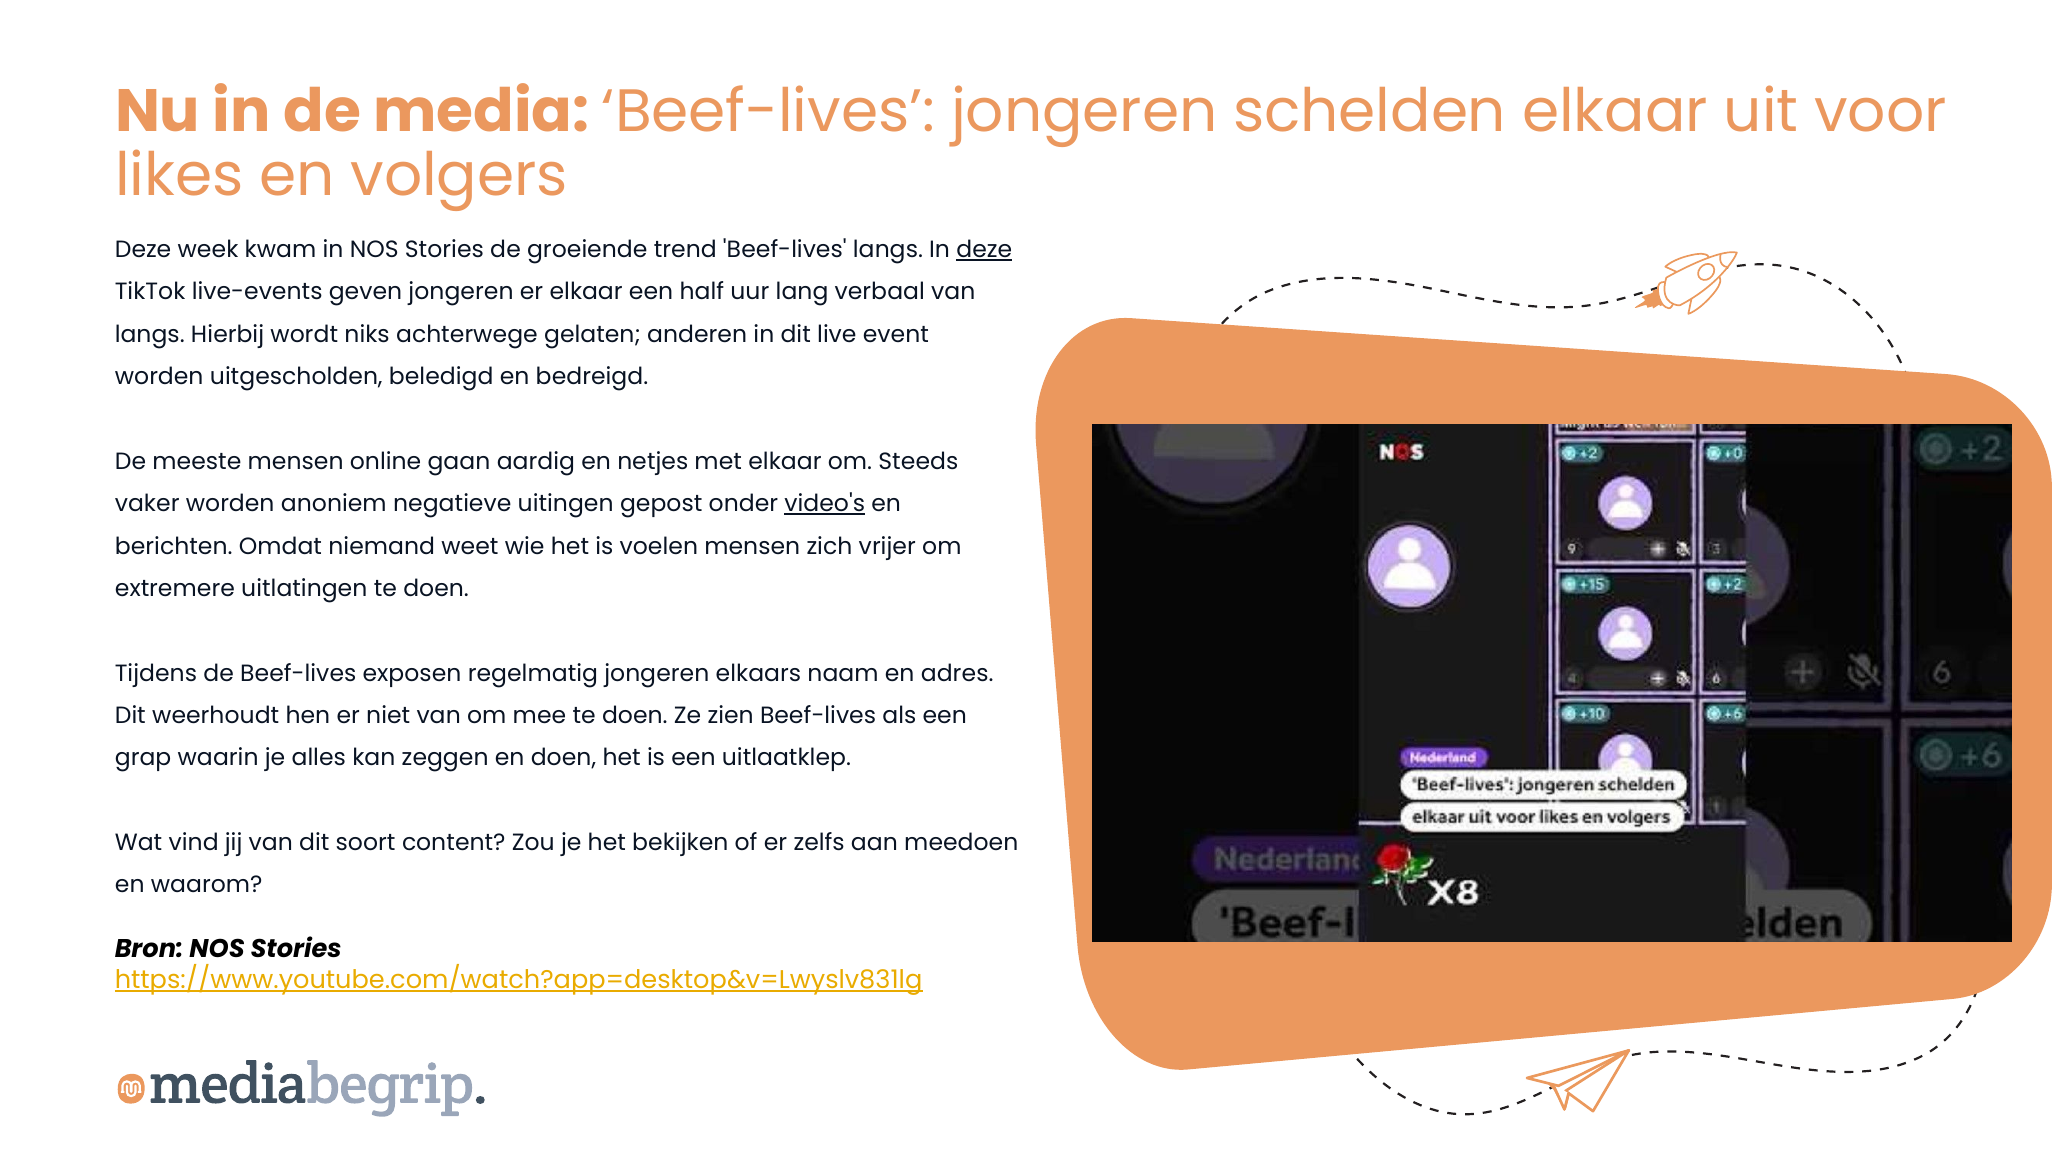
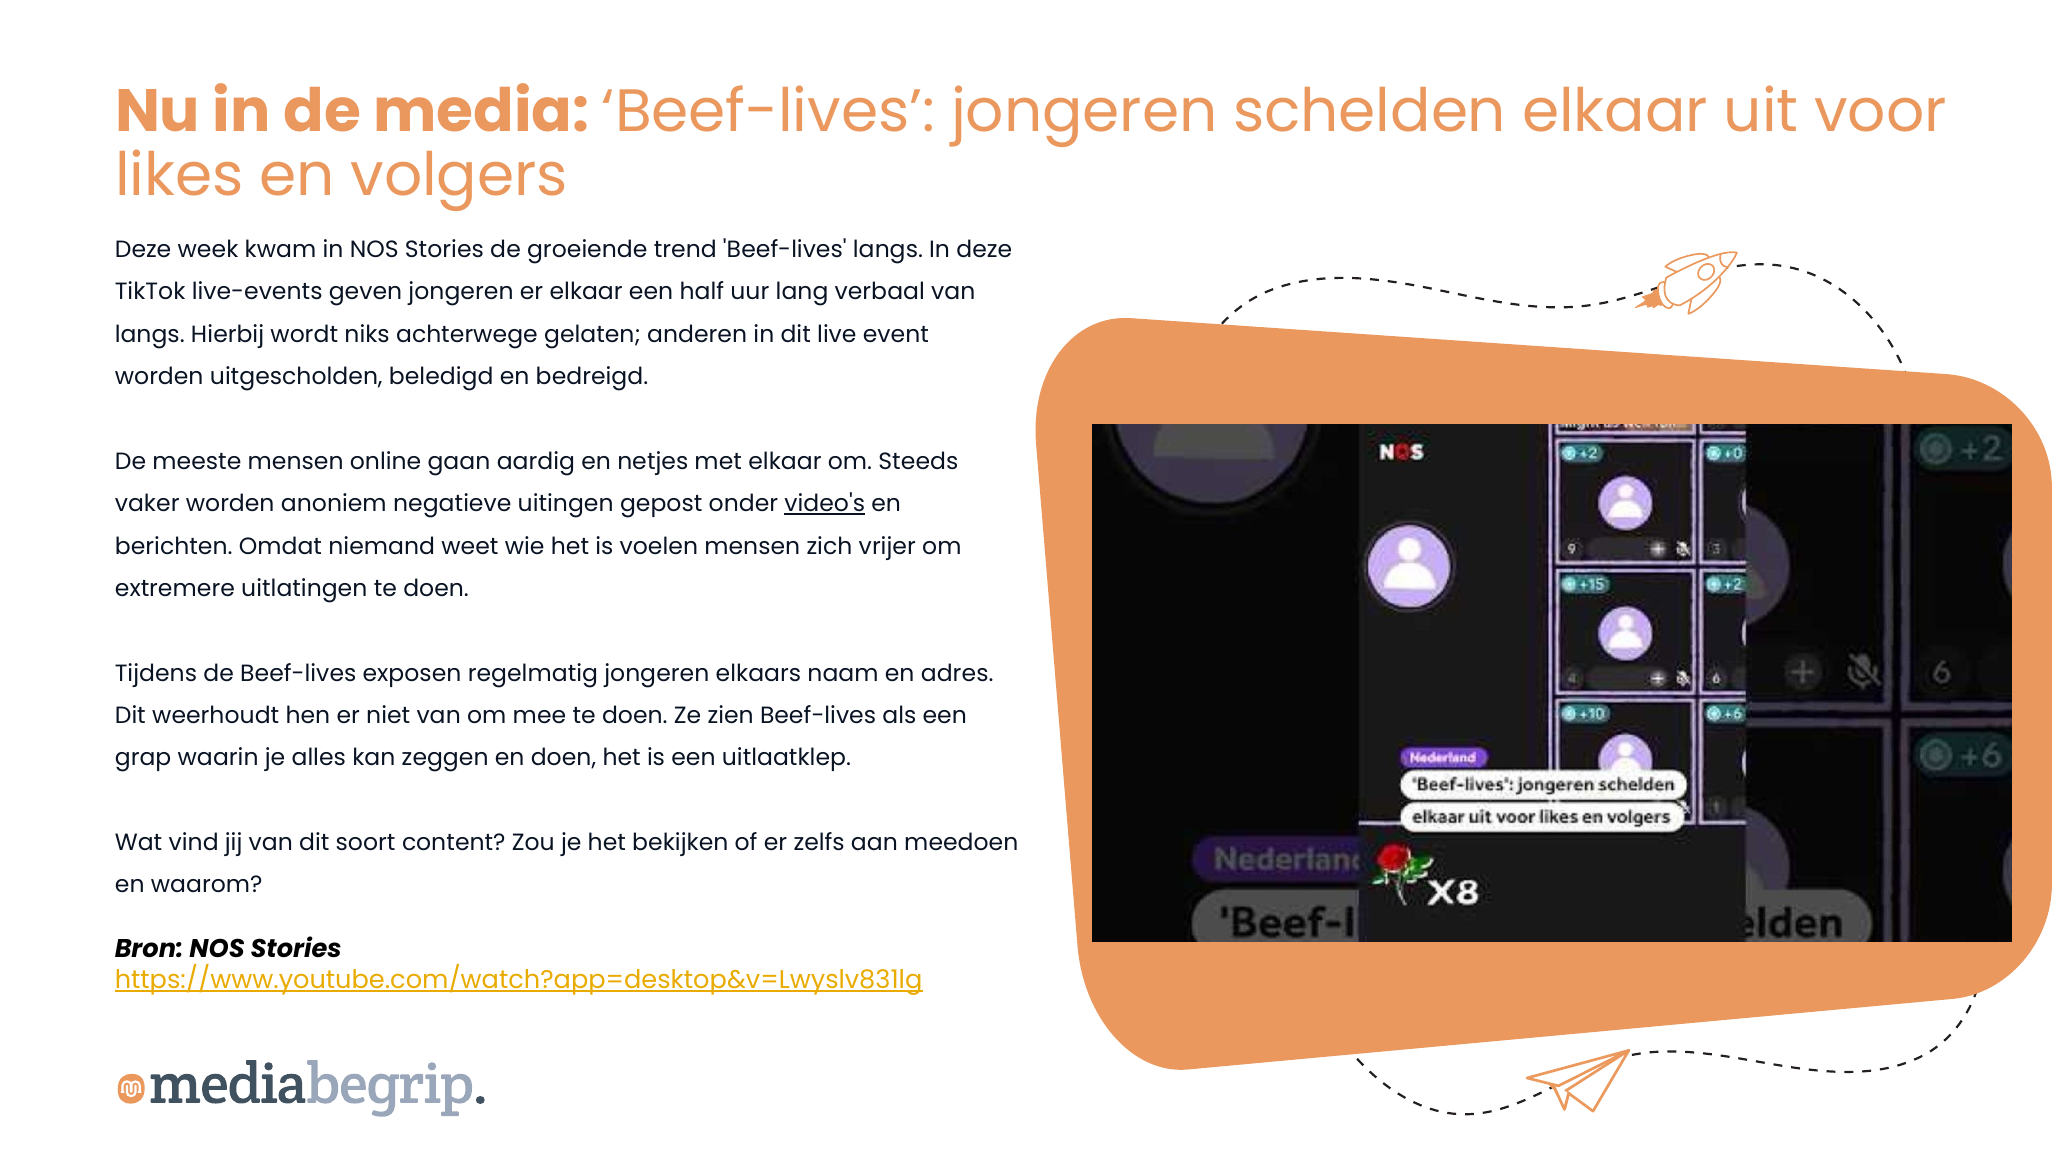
deze underline: present -> none (984, 250)
